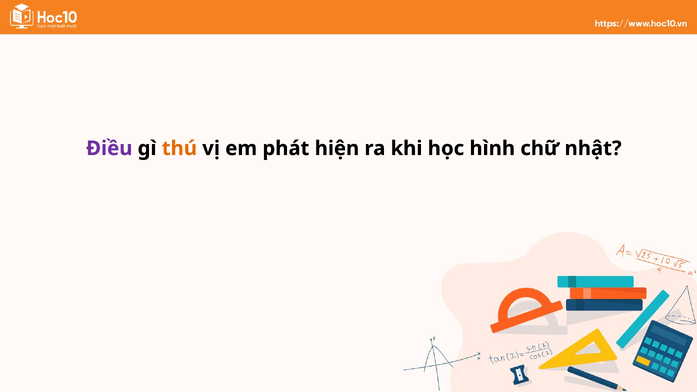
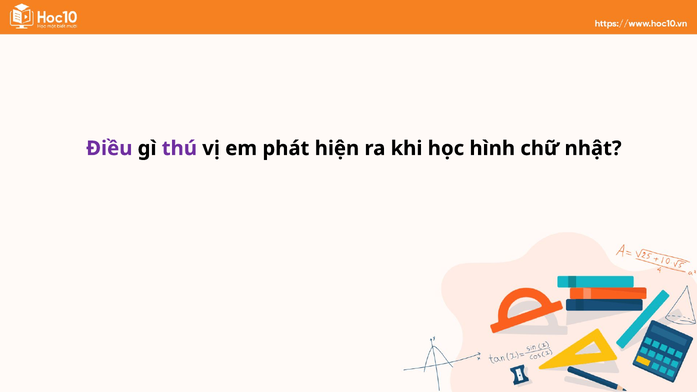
thú colour: orange -> purple (179, 148)
